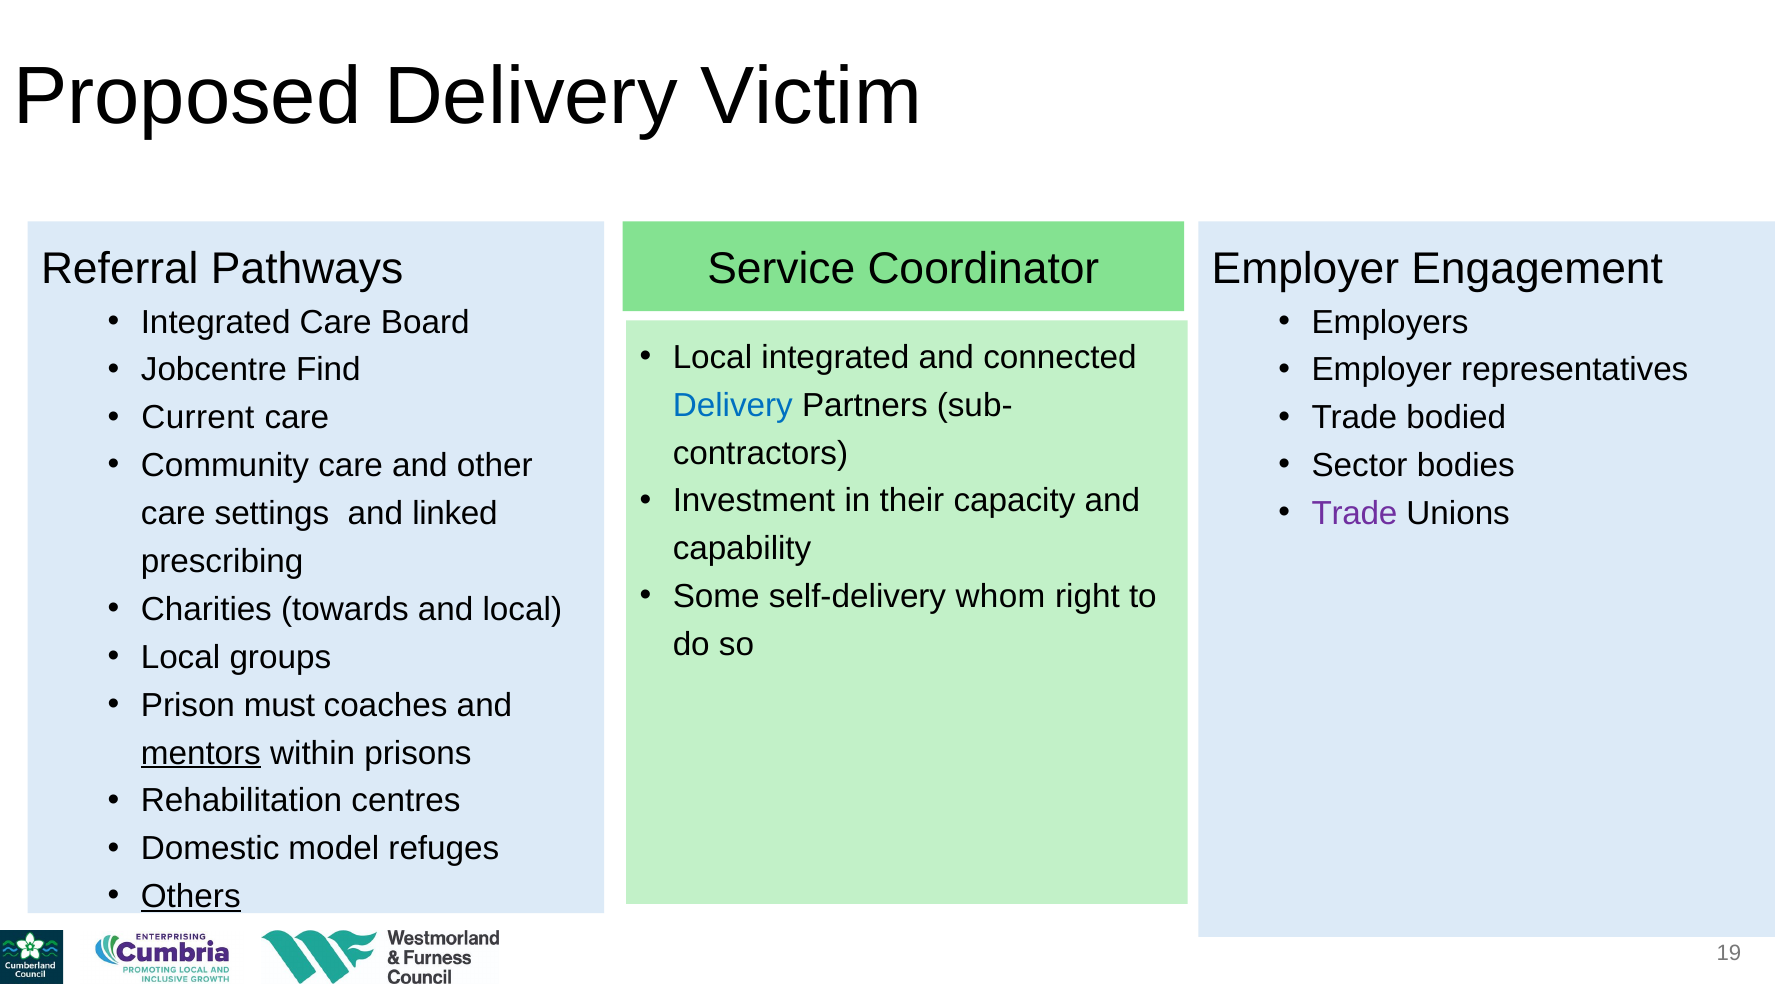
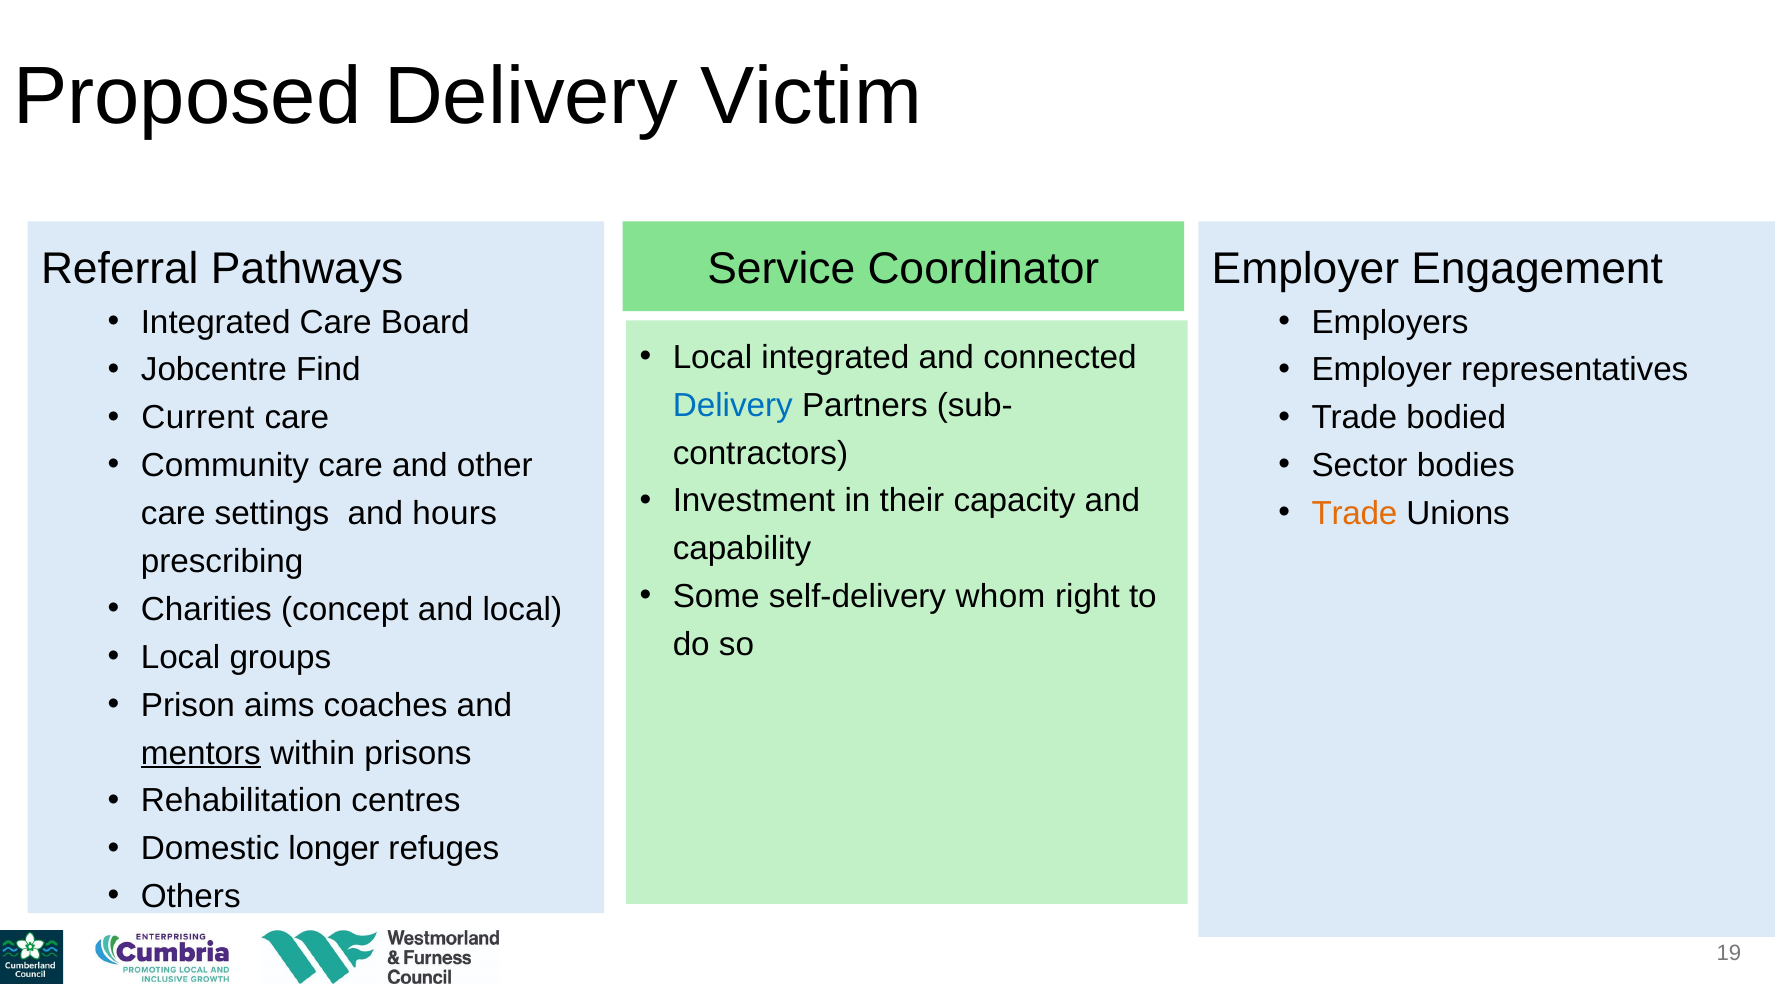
Trade colour: purple -> orange (1354, 514)
linked: linked -> hours (455, 514)
towards: towards -> concept (345, 610)
must: must -> aims (279, 705)
model: model -> longer (334, 849)
Others underline: present -> none (191, 897)
